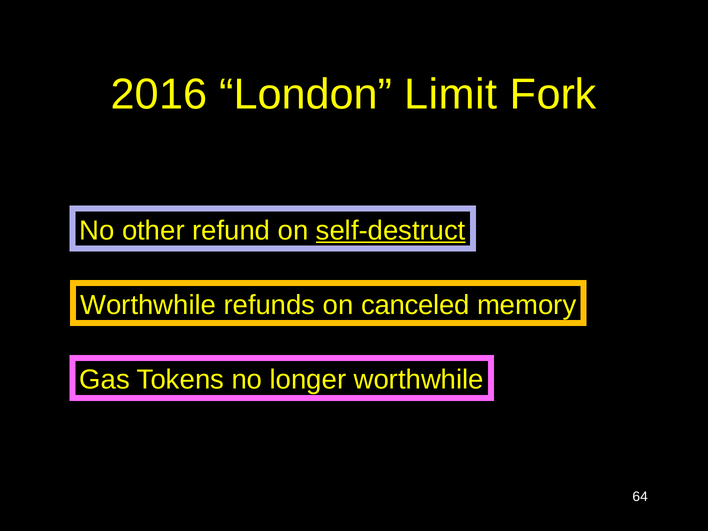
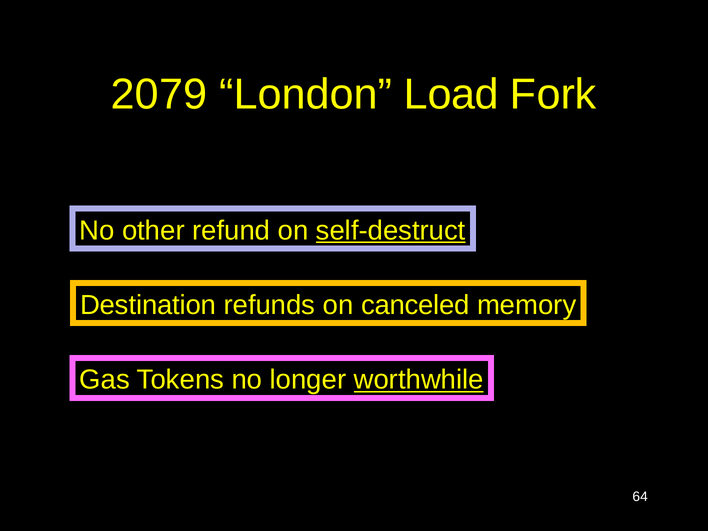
2016: 2016 -> 2079 (159, 94)
Limit: Limit -> Load (451, 94)
Worthwhile: Worthwhile -> Destination (148, 305)
worthwhile underline: none -> present (419, 380)
